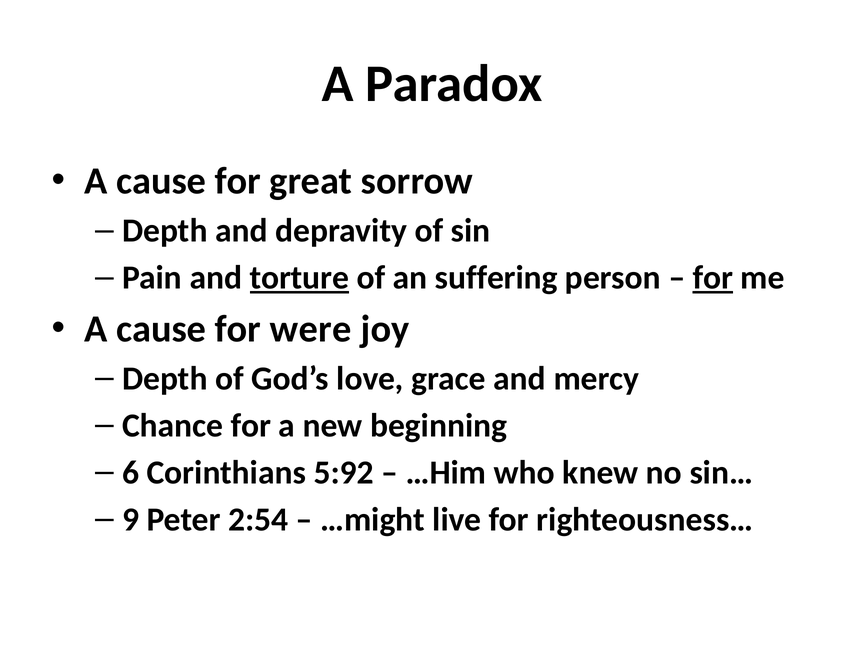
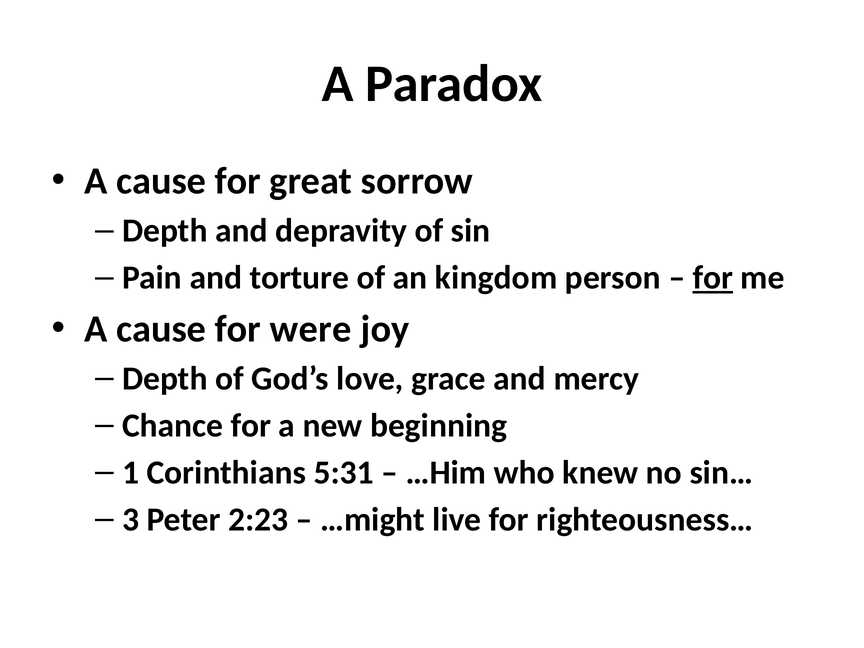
torture underline: present -> none (299, 278)
suffering: suffering -> kingdom (496, 278)
6: 6 -> 1 (131, 473)
5:92: 5:92 -> 5:31 (344, 473)
9: 9 -> 3 (131, 520)
2:54: 2:54 -> 2:23 (258, 520)
